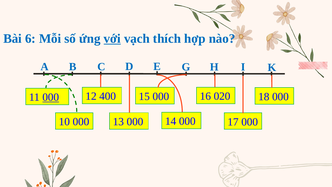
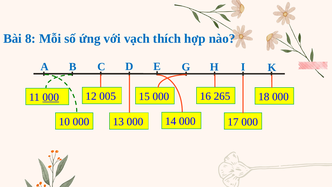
6: 6 -> 8 (30, 39)
với underline: present -> none (112, 39)
400: 400 -> 005 (108, 96)
020: 020 -> 265 (222, 96)
